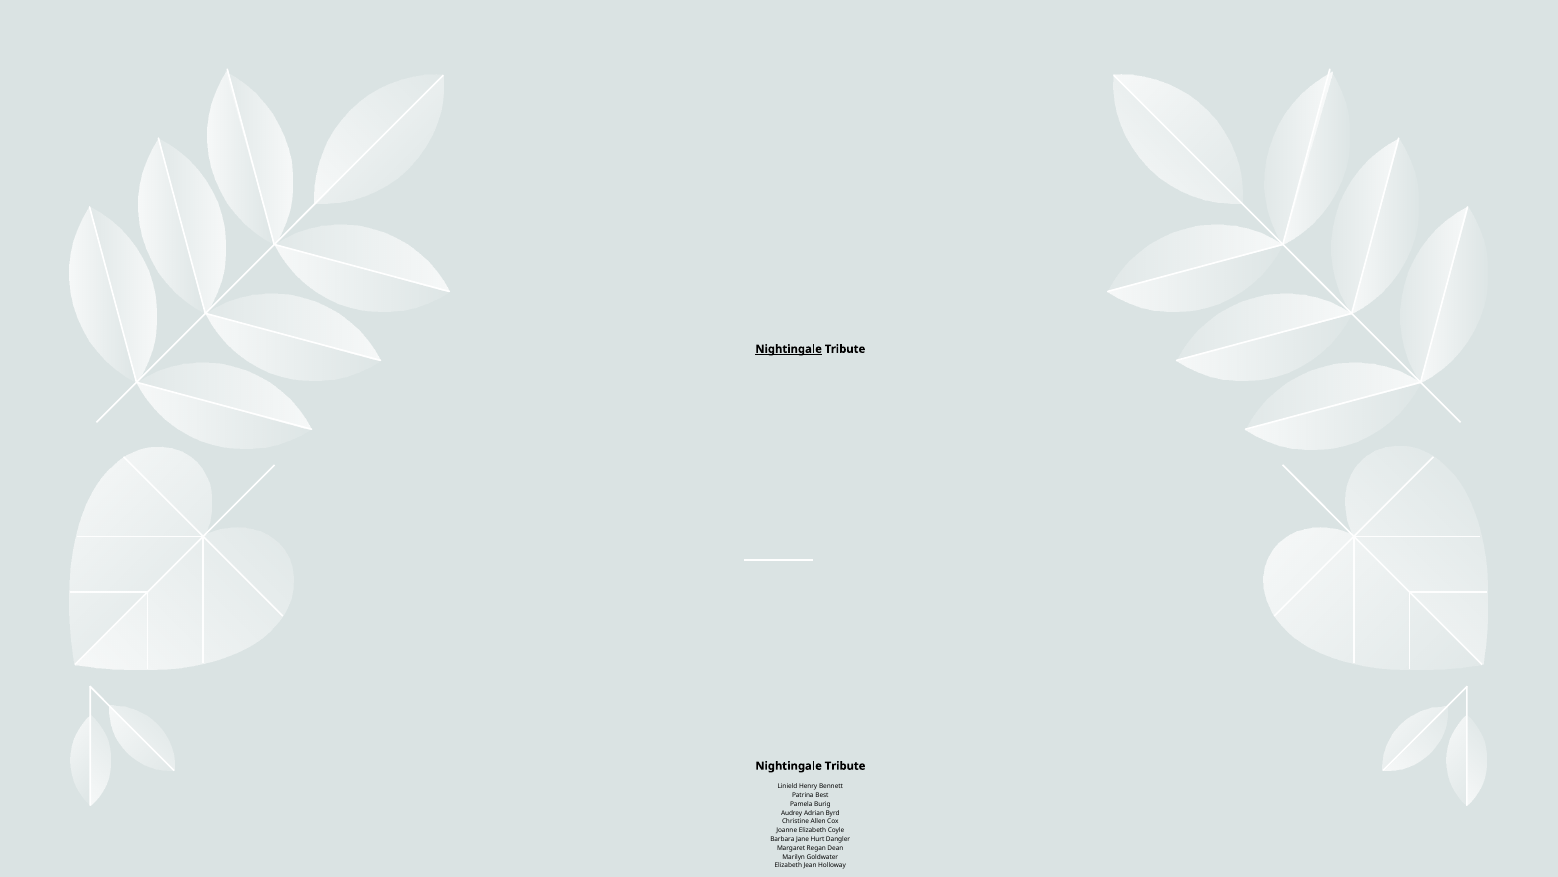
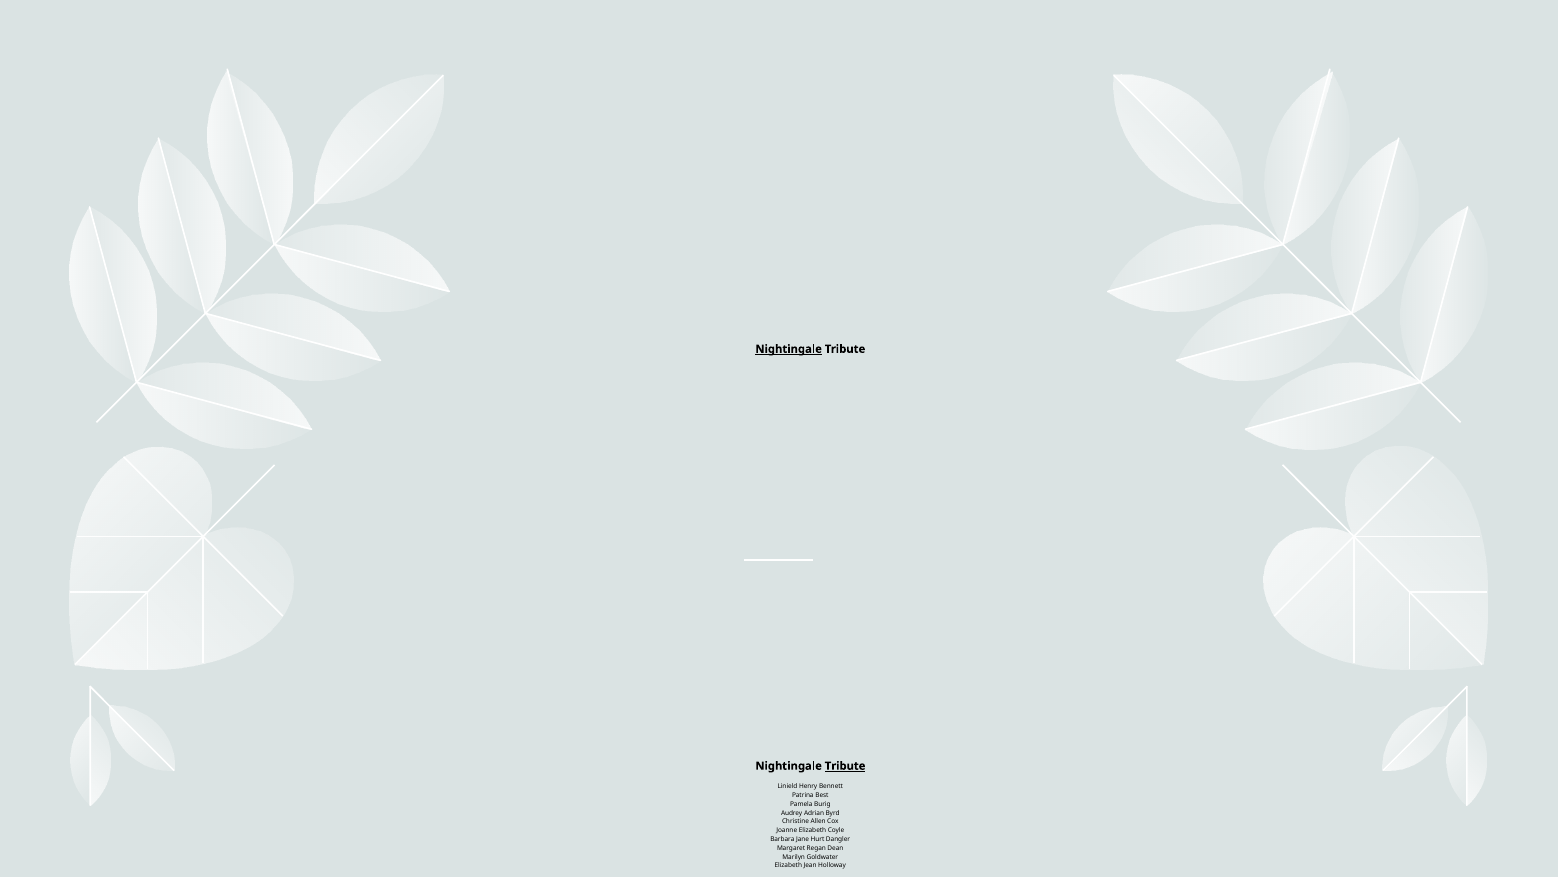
Tribute underline: none -> present (845, 765)
